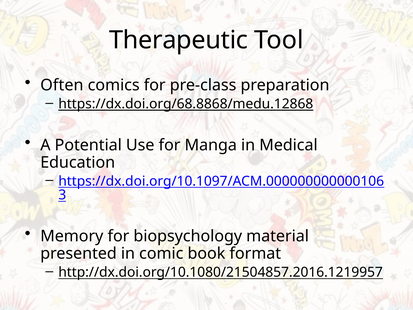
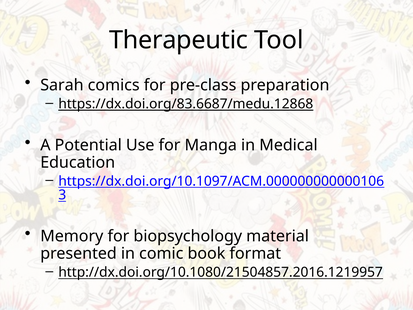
Often: Often -> Sarah (62, 85)
https://dx.doi.org/68.8868/medu.12868: https://dx.doi.org/68.8868/medu.12868 -> https://dx.doi.org/83.6687/medu.12868 (186, 104)
